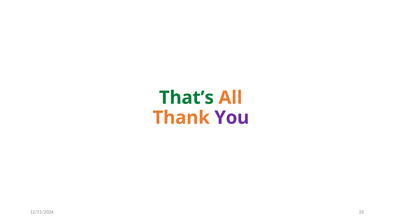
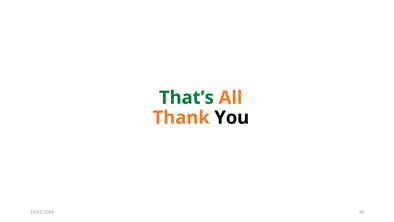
You colour: purple -> black (232, 117)
